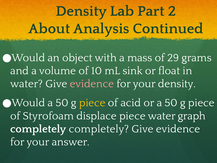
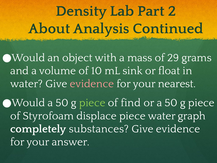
your density: density -> nearest (177, 84)
piece colour: yellow -> light green (92, 103)
acid: acid -> find (131, 103)
completely completely: completely -> substances (99, 129)
